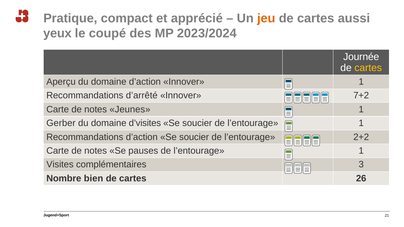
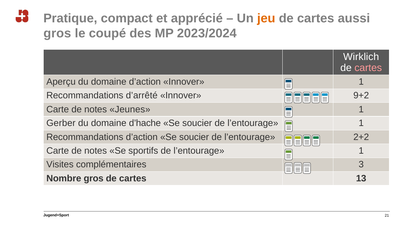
yeux: yeux -> gros (57, 33)
Journée: Journée -> Wirklich (361, 57)
cartes colour: yellow -> pink (368, 68)
7+2: 7+2 -> 9+2 (361, 96)
d’visites: d’visites -> d’hache (145, 123)
pauses: pauses -> sportifs (143, 151)
Nombre bien: bien -> gros (94, 179)
26: 26 -> 13 (361, 179)
